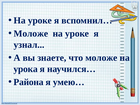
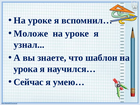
что моложе: моложе -> шаблон (101, 58)
Района: Района -> Сейчас (29, 82)
